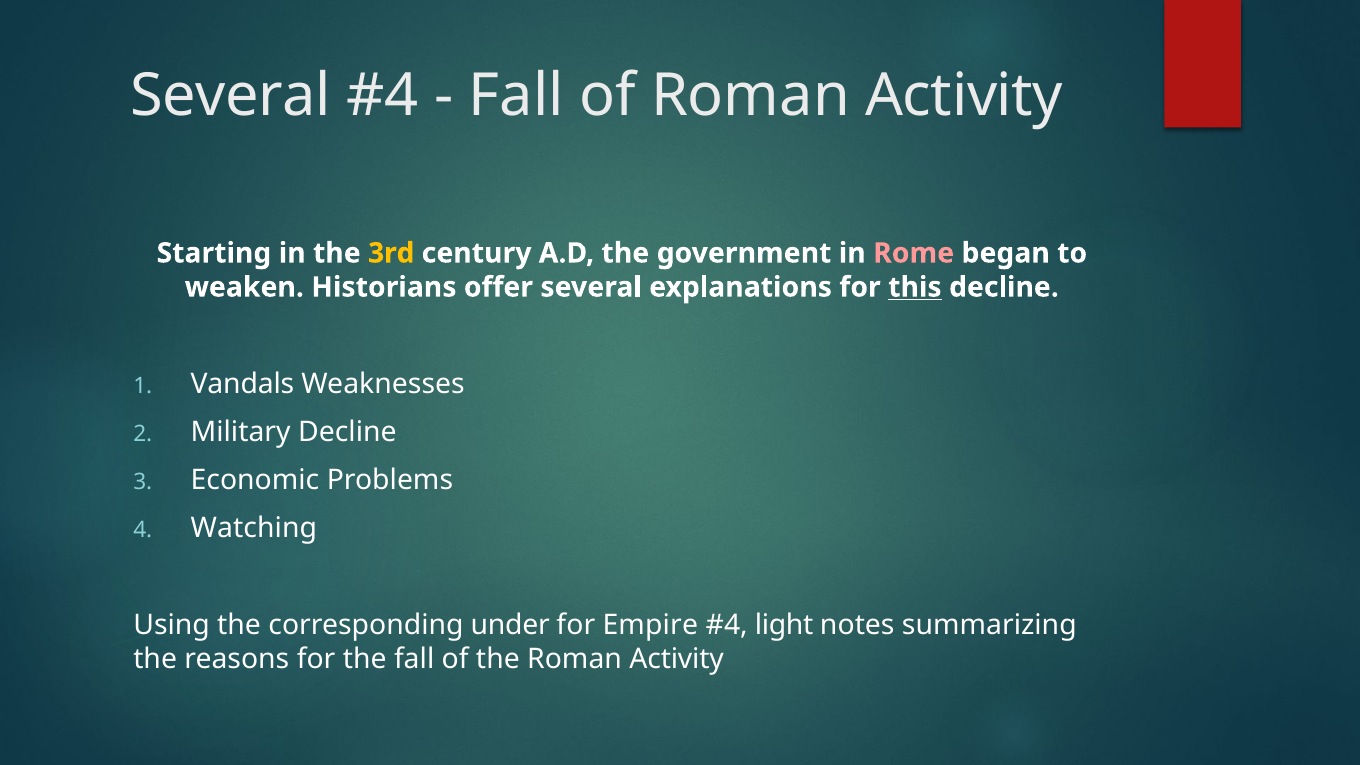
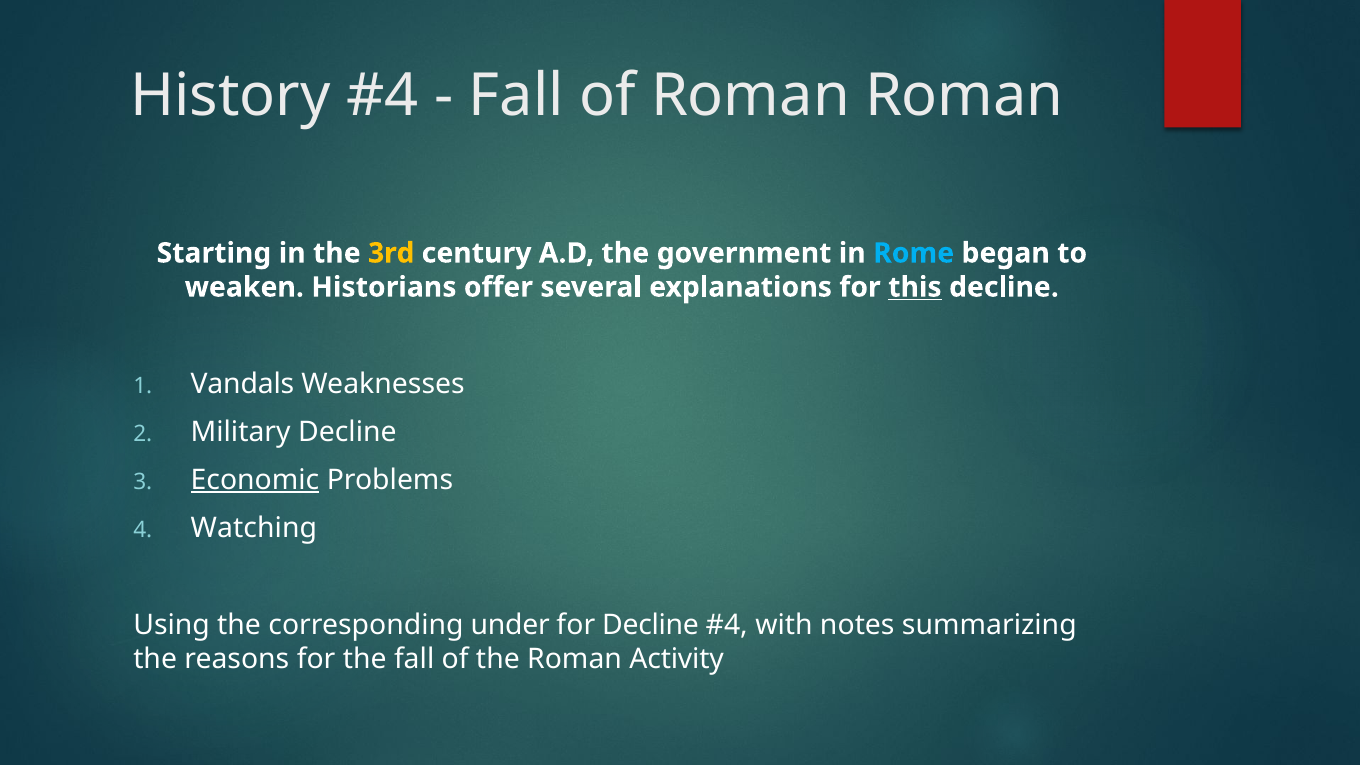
Several: Several -> History (230, 95)
of Roman Activity: Activity -> Roman (964, 95)
Rome colour: pink -> light blue (914, 253)
Economic underline: none -> present (255, 480)
for Empire: Empire -> Decline (651, 625)
light: light -> with (784, 625)
